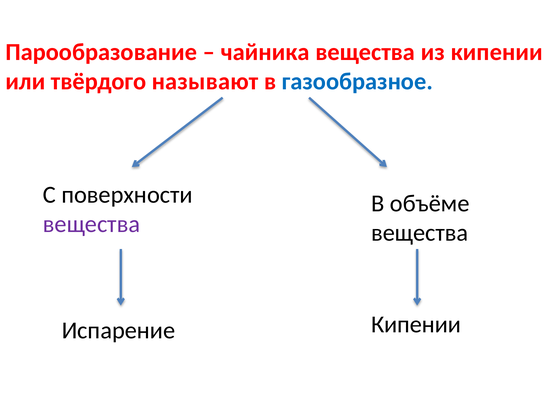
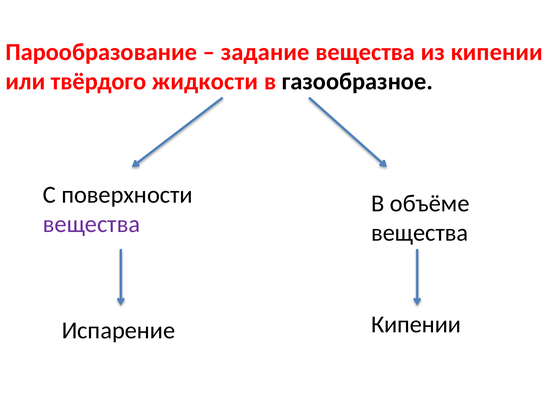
чайника: чайника -> задание (265, 52)
называют: называют -> жидкости (205, 81)
газообразное colour: blue -> black (357, 81)
